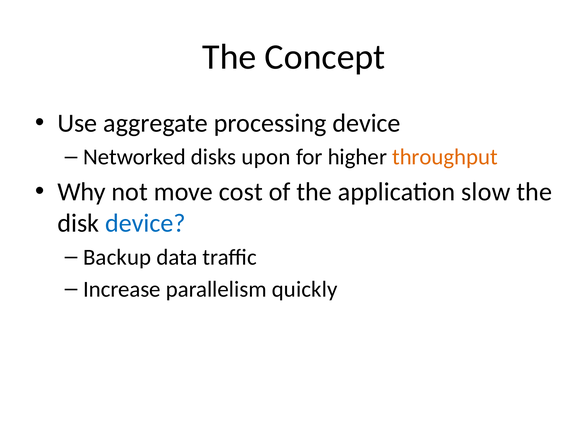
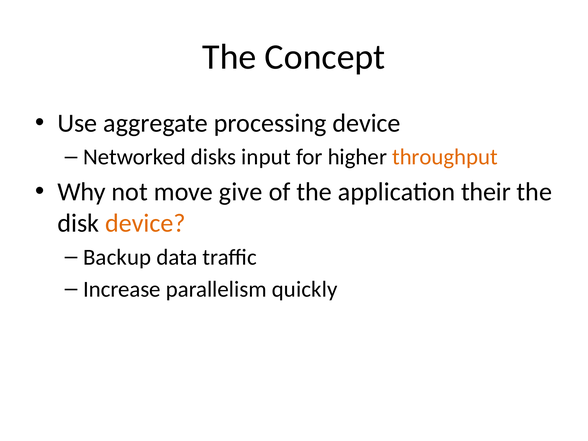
upon: upon -> input (266, 157)
cost: cost -> give (241, 192)
slow: slow -> their (486, 192)
device colour: blue -> orange (145, 223)
